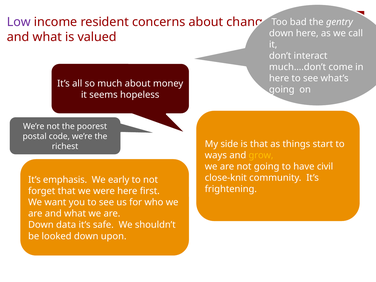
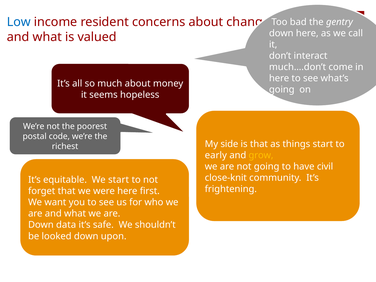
Low colour: purple -> blue (19, 22)
ways: ways -> early (216, 155)
emphasis: emphasis -> equitable (65, 180)
We early: early -> start (119, 180)
